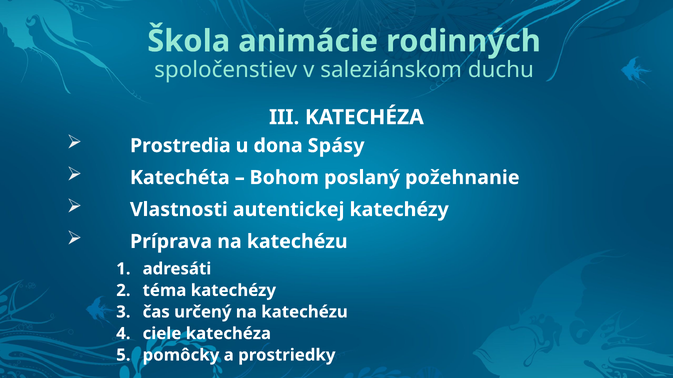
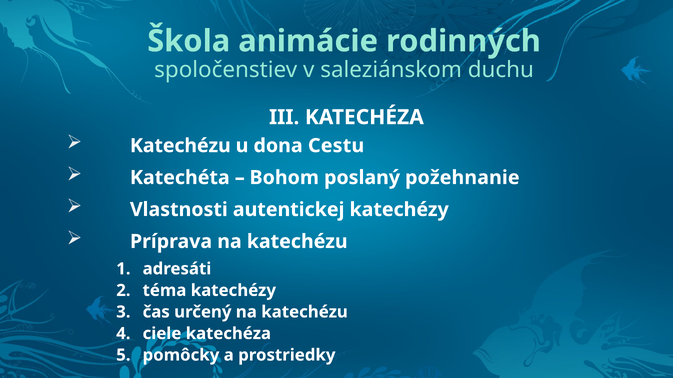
Prostredia: Prostredia -> Katechézu (180, 146)
Spásy: Spásy -> Cestu (336, 146)
